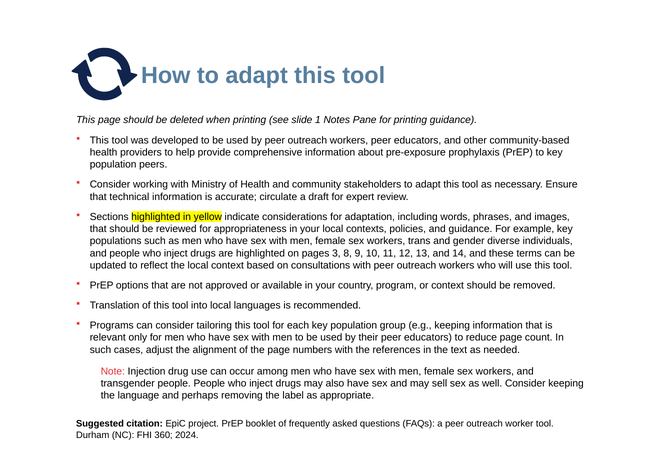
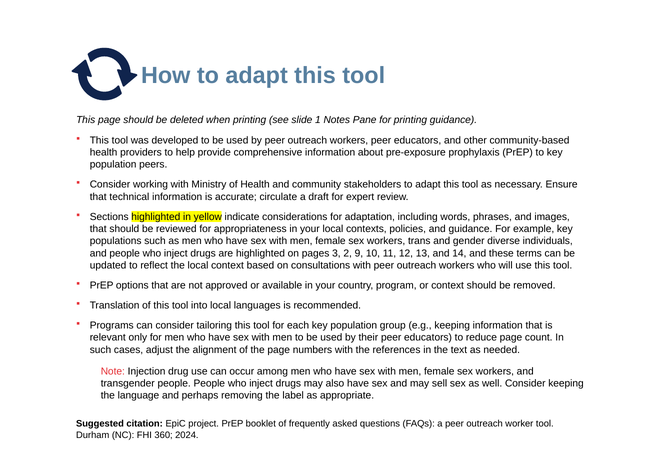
8: 8 -> 2 (348, 253)
